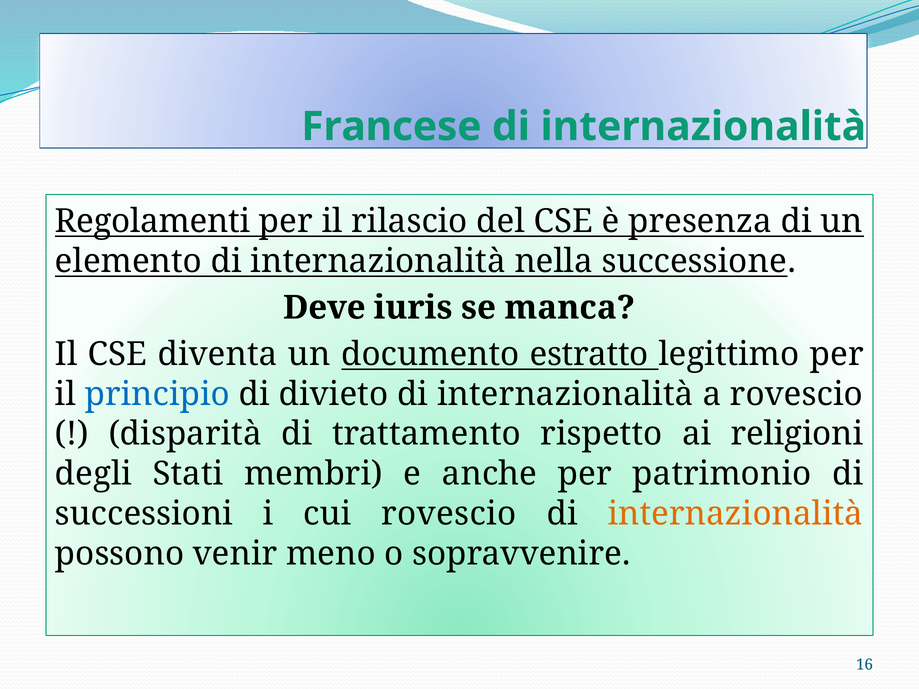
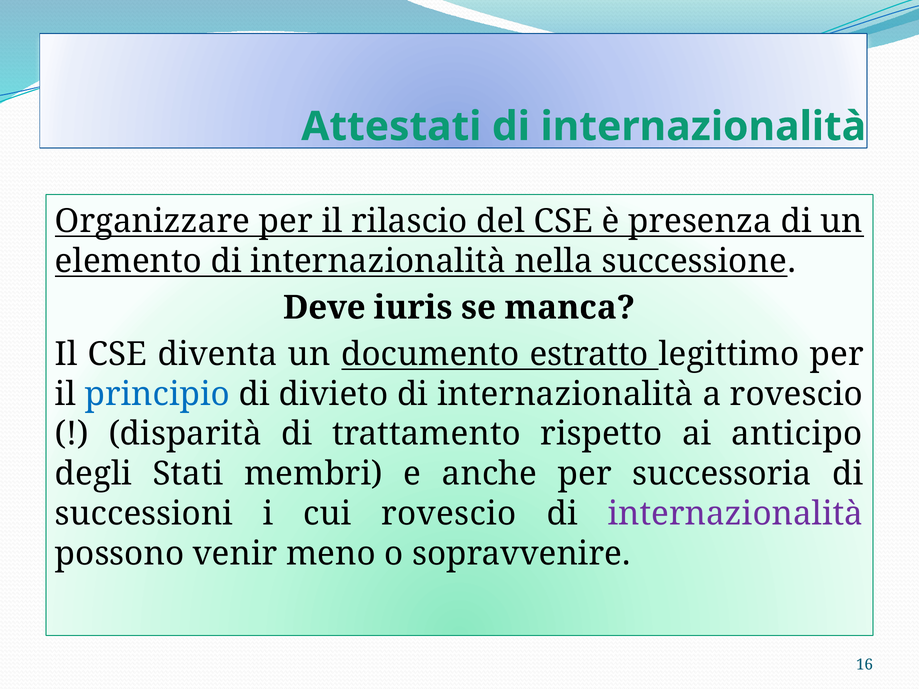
Francese: Francese -> Attestati (391, 127)
Regolamenti: Regolamenti -> Organizzare (153, 221)
religioni: religioni -> anticipo (797, 434)
patrimonio: patrimonio -> successoria (722, 474)
internazionalità colour: orange -> purple (735, 514)
